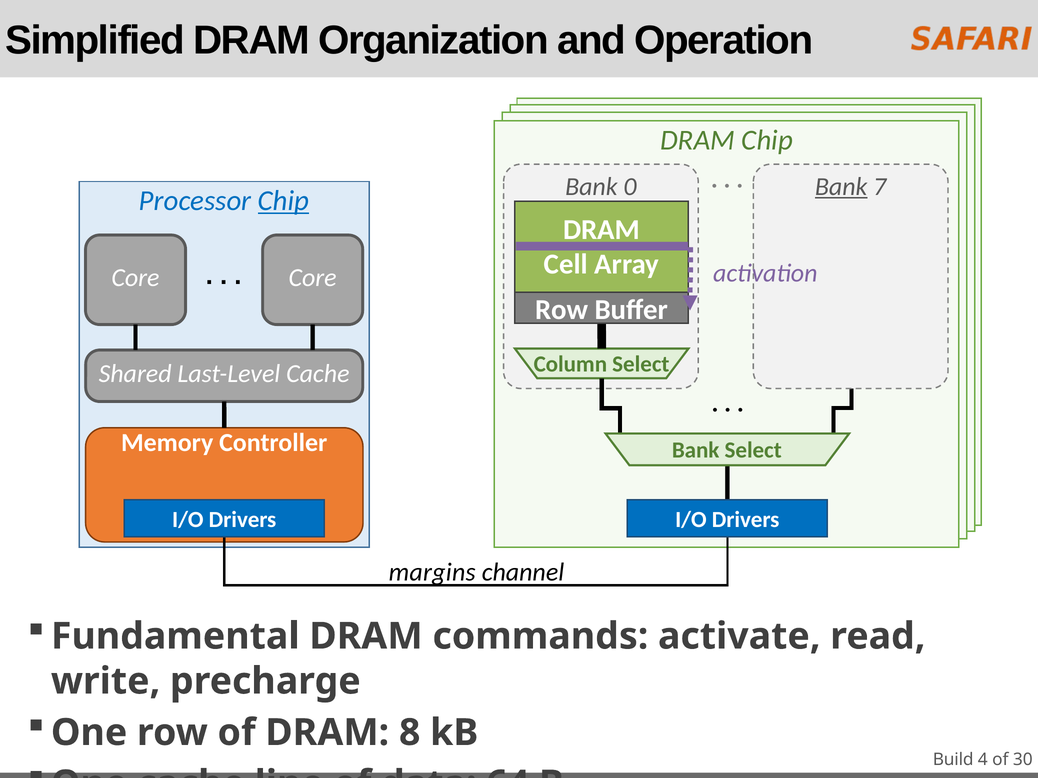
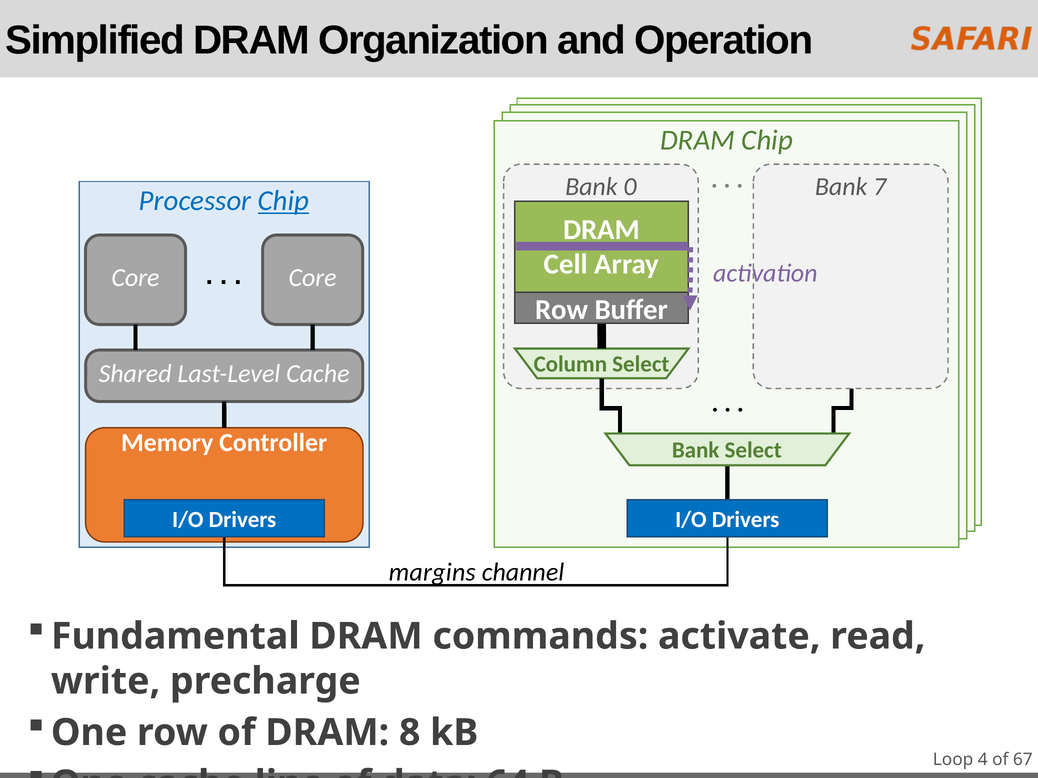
Bank underline: present -> none (841, 187)
Build: Build -> Loop (953, 760)
30: 30 -> 67 (1023, 760)
